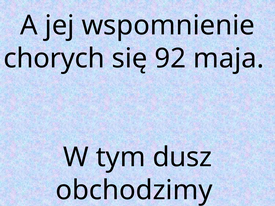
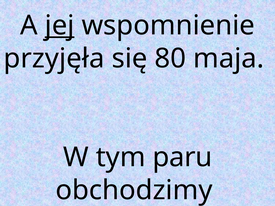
jej underline: none -> present (60, 25)
chorych: chorych -> przyjęła (54, 58)
92: 92 -> 80 (170, 58)
dusz: dusz -> paru (182, 157)
